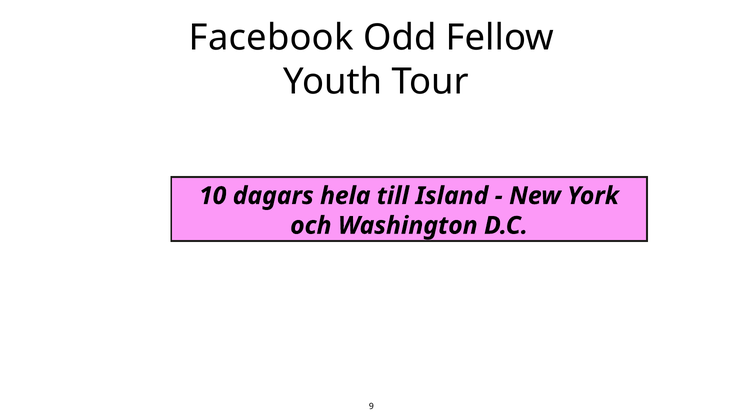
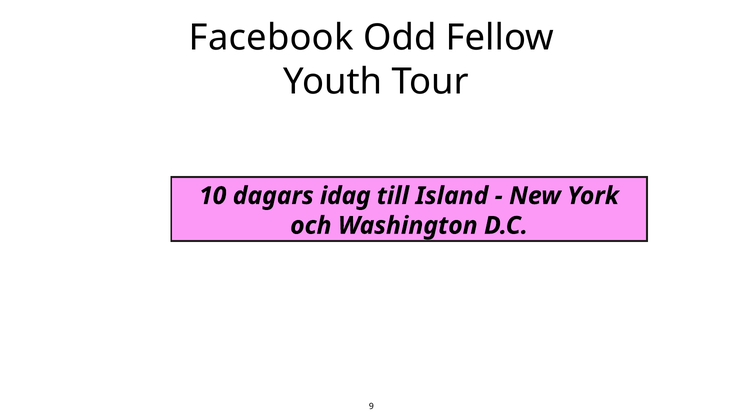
hela: hela -> idag (345, 196)
